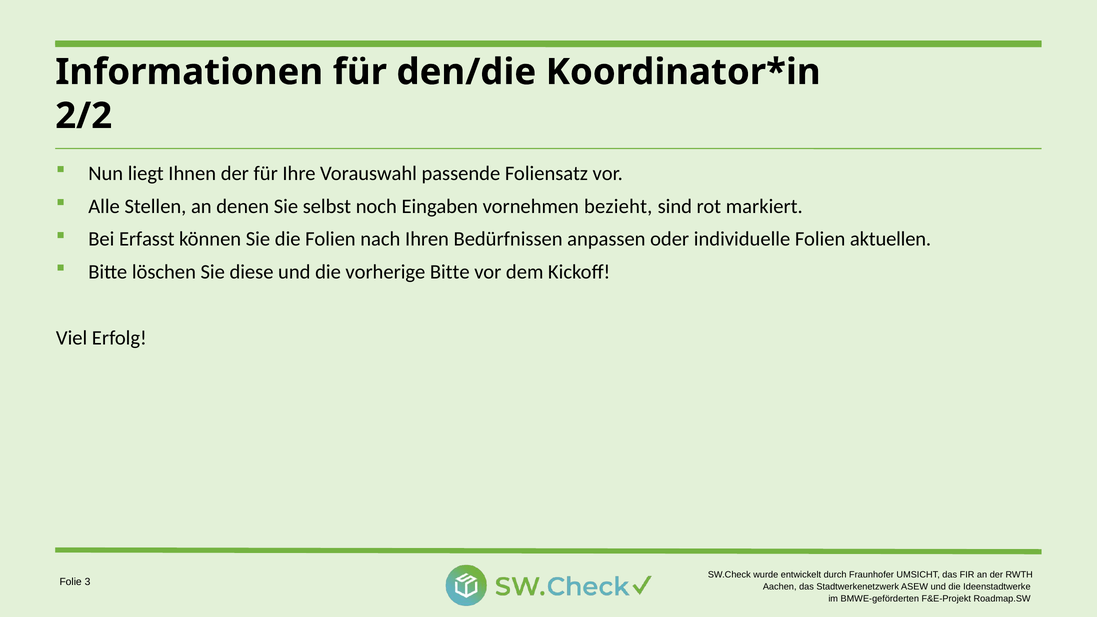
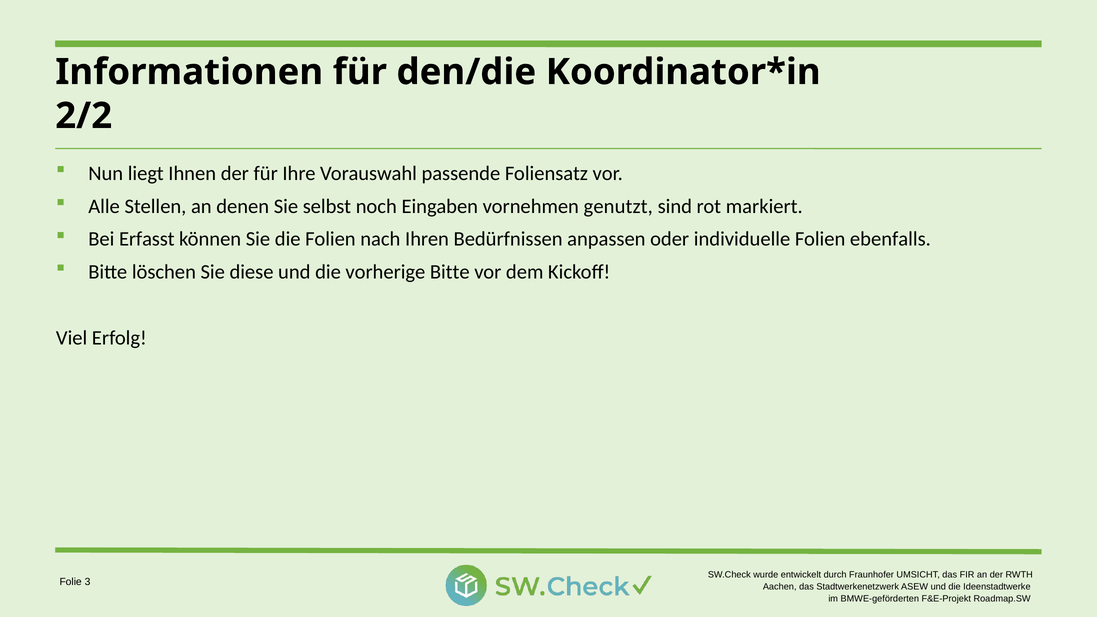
bezieht: bezieht -> genutzt (618, 206)
aktuellen: aktuellen -> ebenfalls (890, 239)
